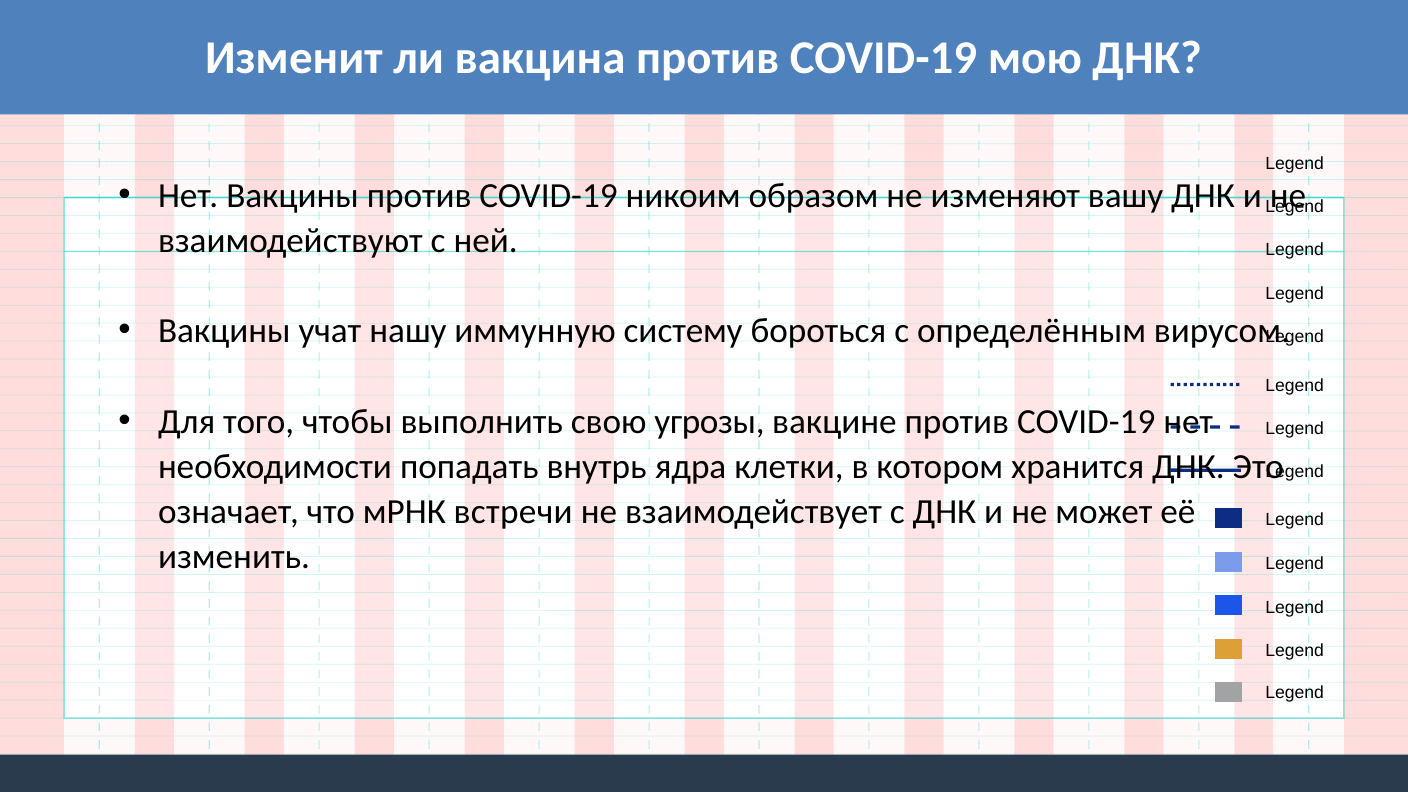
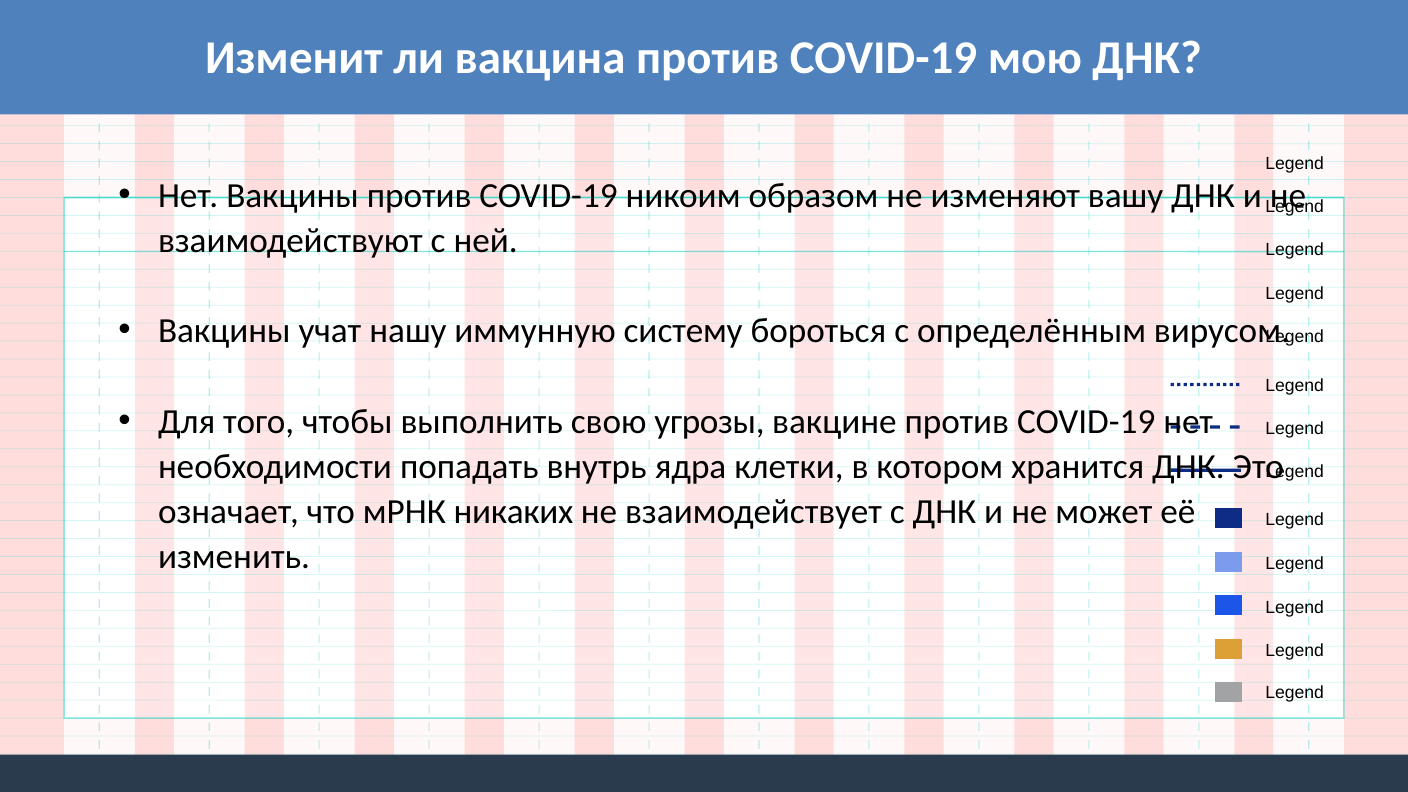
встречи: встречи -> никаких (514, 512)
